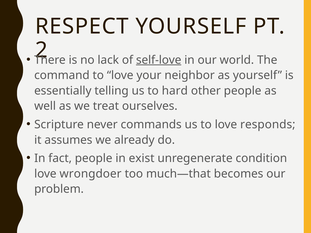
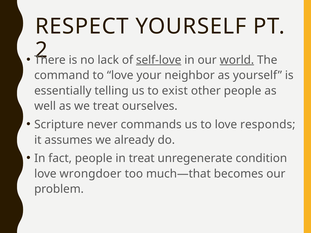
world underline: none -> present (237, 60)
hard: hard -> exist (175, 91)
in exist: exist -> treat (142, 158)
